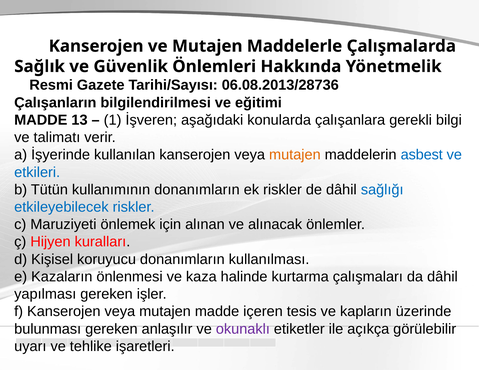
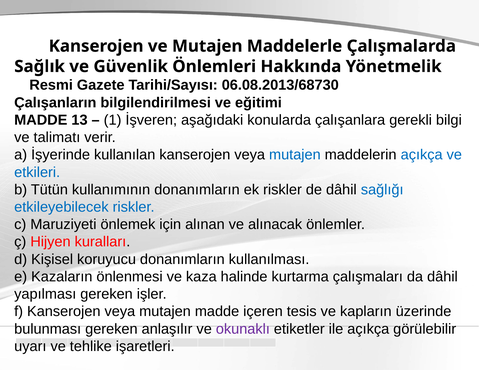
06.08.2013/28736: 06.08.2013/28736 -> 06.08.2013/68730 (280, 85)
mutajen colour: orange -> blue (295, 155)
maddelerin asbest: asbest -> açıkça (422, 155)
